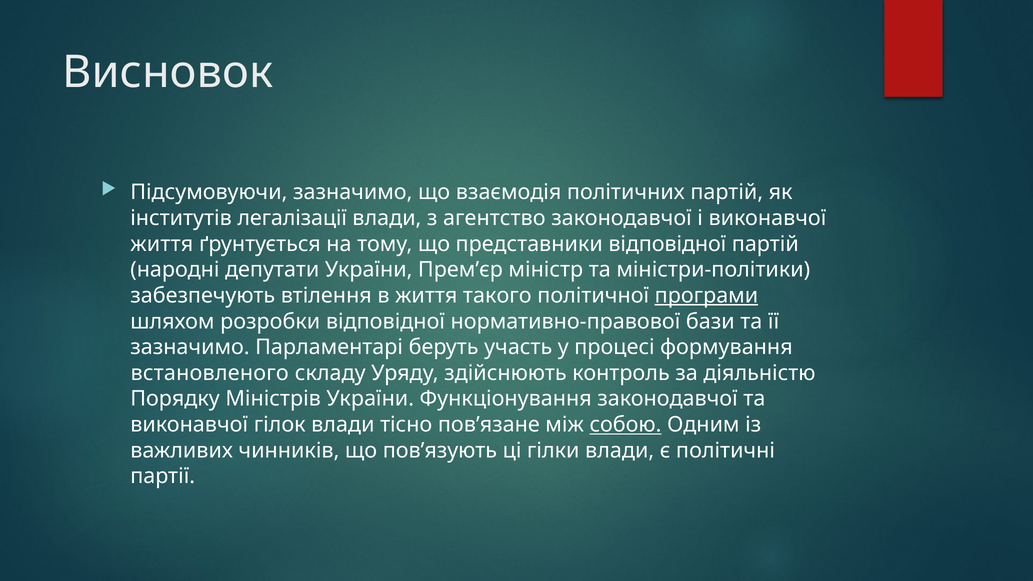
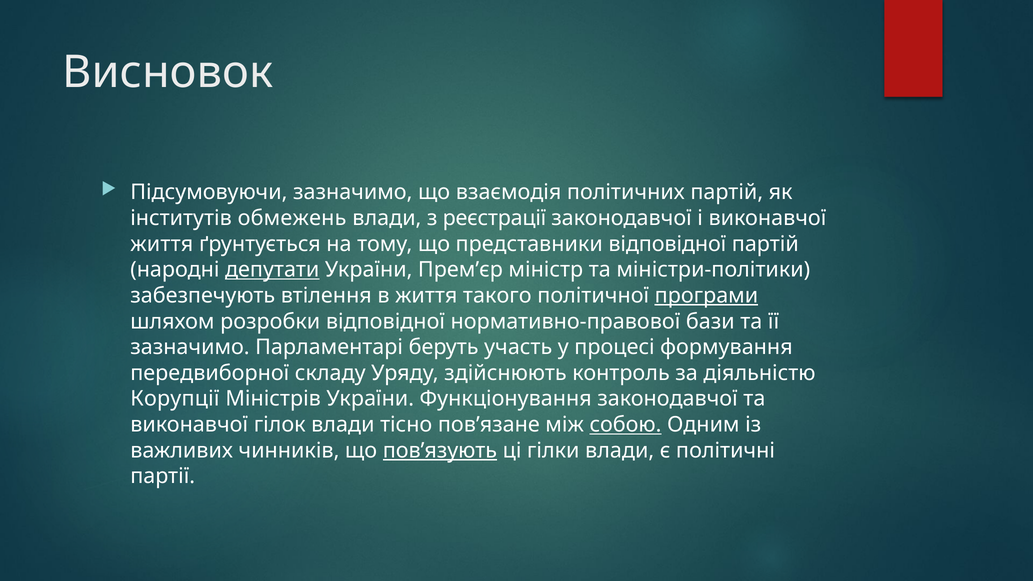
легалізації: легалізації -> обмежень (292, 218)
агентство: агентство -> реєстрації (494, 218)
депутати underline: none -> present (272, 270)
встановленого: встановленого -> передвиборної (210, 373)
Порядку: Порядку -> Корупції (175, 399)
пов’язують underline: none -> present (440, 451)
